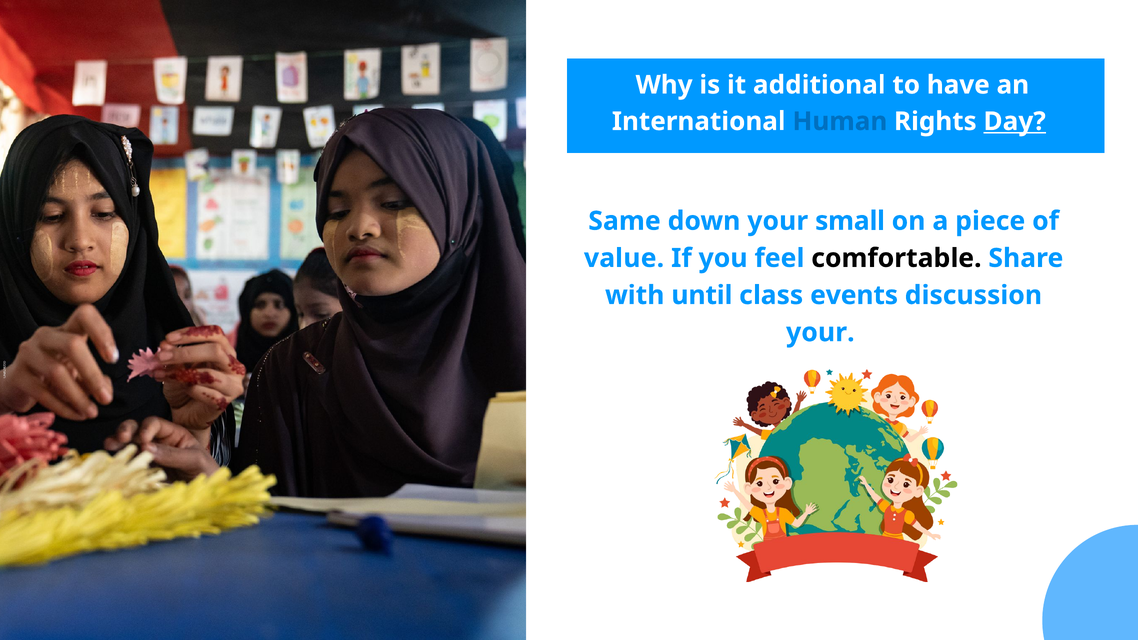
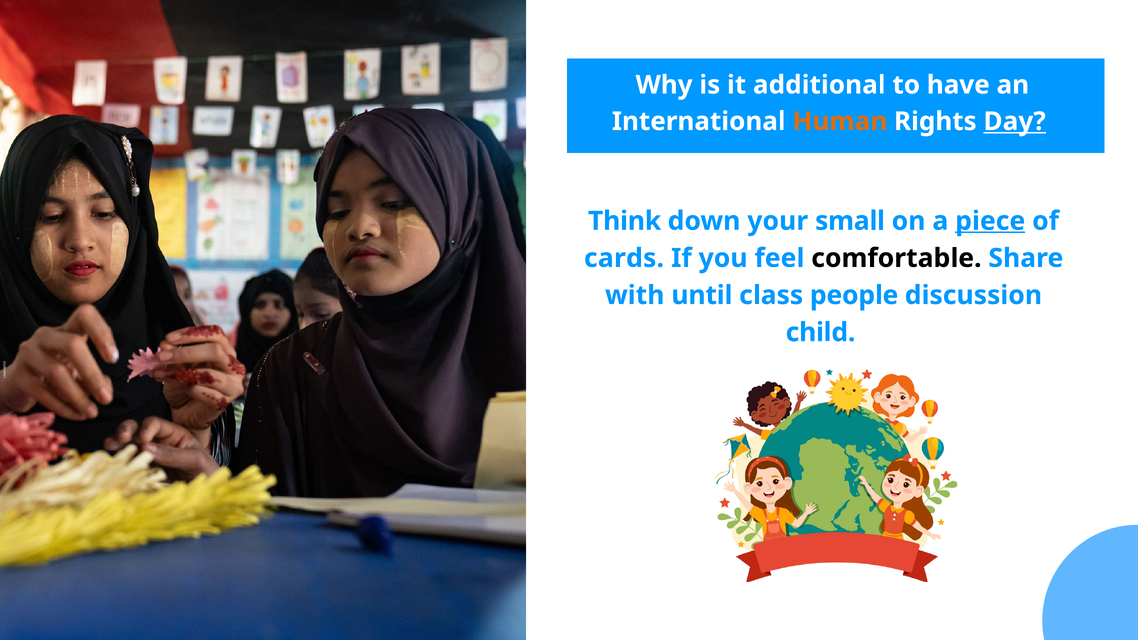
Human colour: blue -> orange (840, 121)
Same: Same -> Think (625, 221)
piece underline: none -> present (990, 221)
value: value -> cards (624, 258)
events: events -> people (854, 295)
your: your -> child (820, 333)
